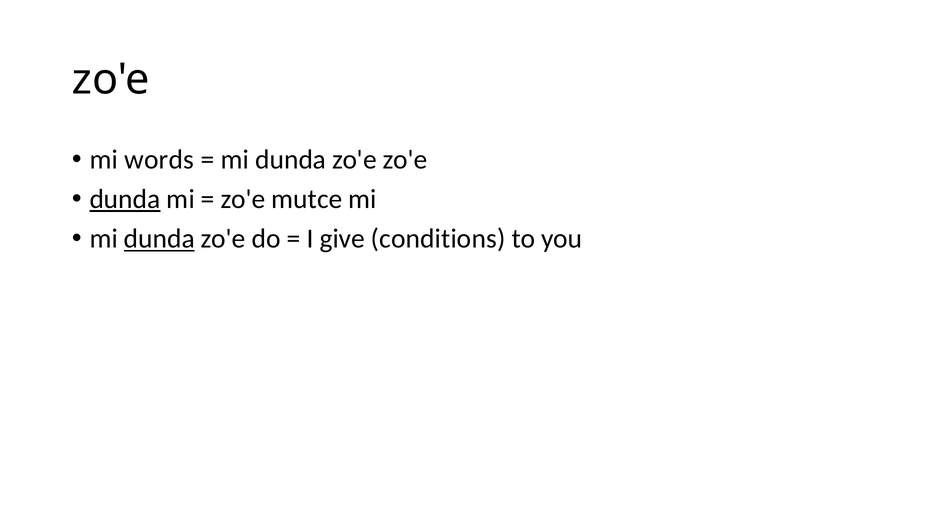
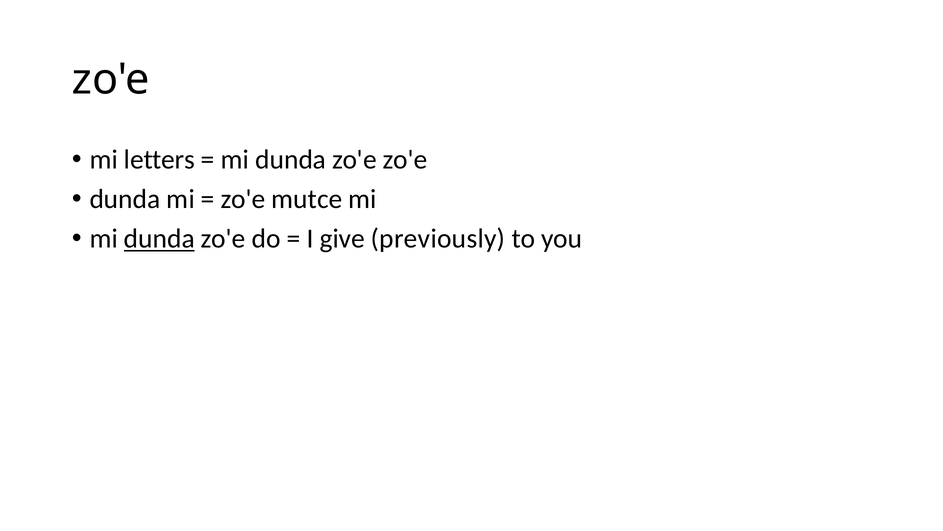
words: words -> letters (159, 159)
dunda underline: present -> none (125, 199)
conditions: conditions -> previously (438, 239)
